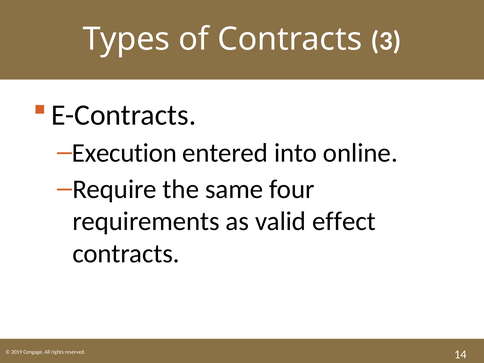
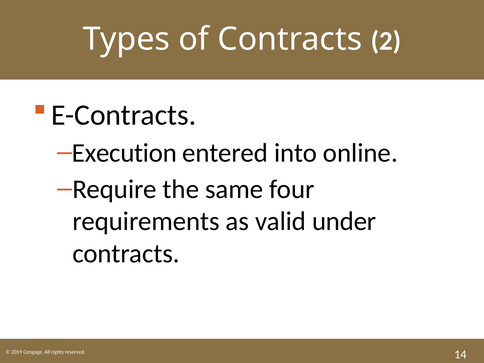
3: 3 -> 2 (386, 41)
effect: effect -> under (344, 221)
